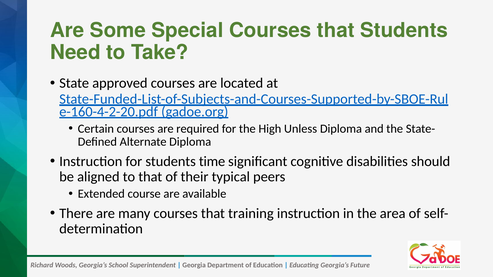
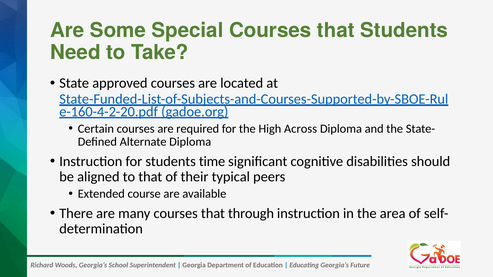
Unless: Unless -> Across (301, 129)
training: training -> through (251, 214)
